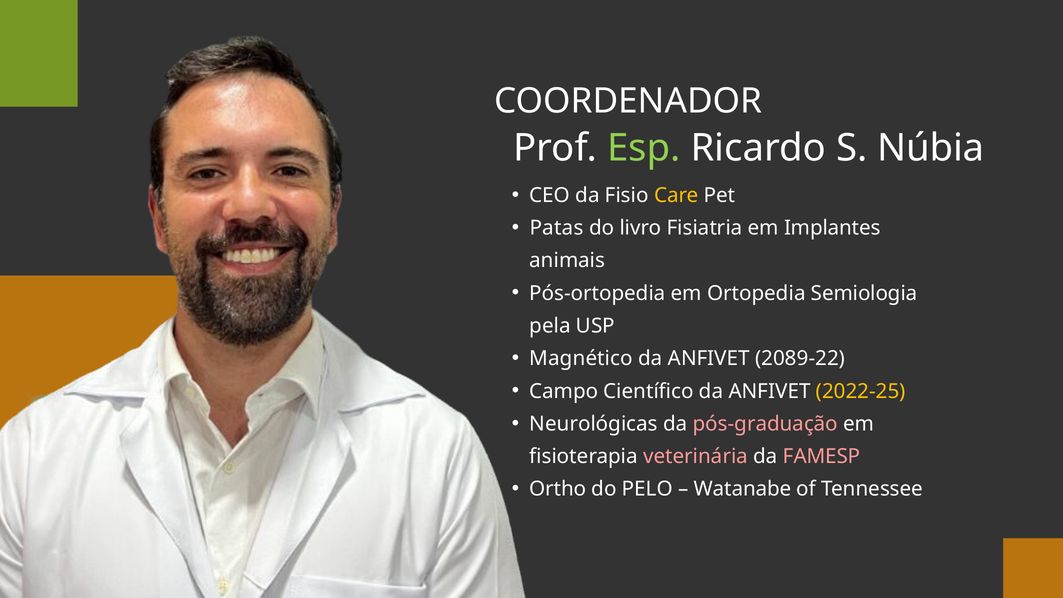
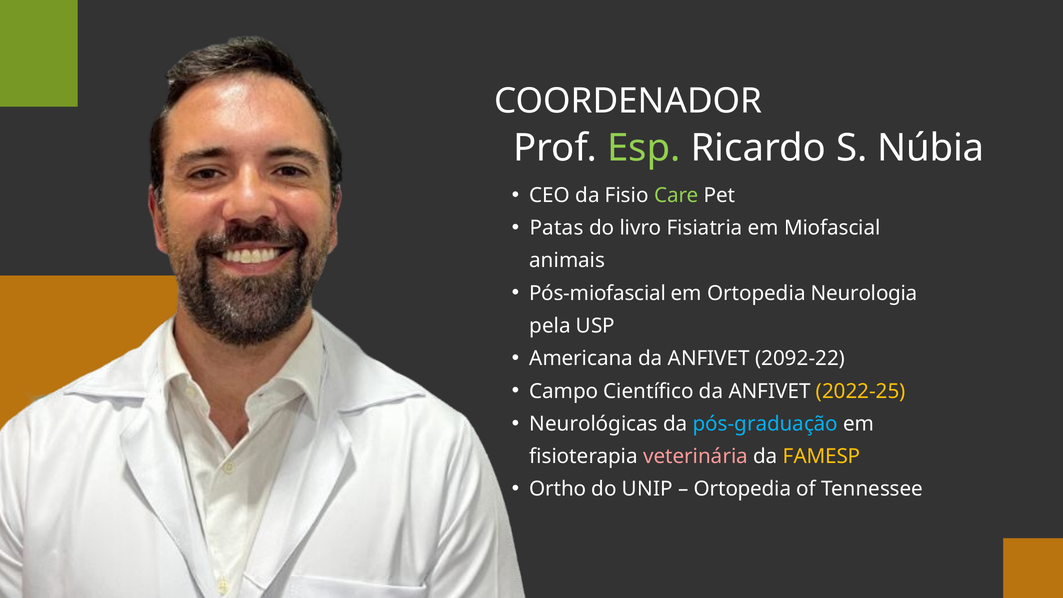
Care colour: yellow -> light green (676, 195)
Implantes: Implantes -> Miofascial (832, 228)
Pós-ortopedia: Pós-ortopedia -> Pós-miofascial (598, 293)
Semiologia: Semiologia -> Neurologia (864, 293)
Magnético: Magnético -> Americana (581, 359)
2089-22: 2089-22 -> 2092-22 (800, 359)
pós-graduação colour: pink -> light blue (765, 424)
FAMESP colour: pink -> yellow (822, 456)
PELO: PELO -> UNIP (647, 489)
Watanabe: Watanabe -> Ortopedia (743, 489)
